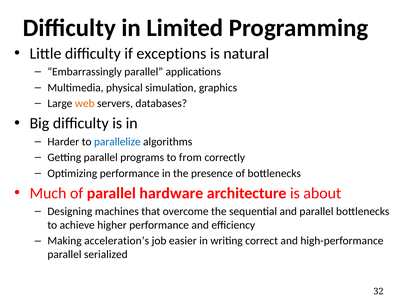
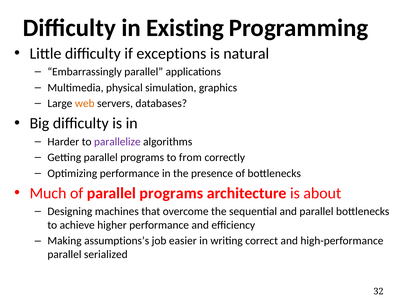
Limited: Limited -> Existing (185, 28)
parallelize colour: blue -> purple (117, 142)
of parallel hardware: hardware -> programs (171, 193)
acceleration’s: acceleration’s -> assumptions’s (117, 241)
